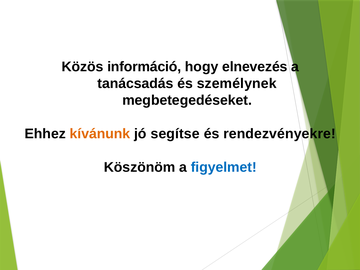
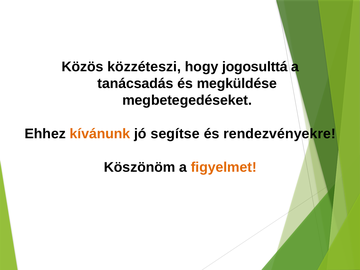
információ: információ -> közzéteszi (144, 67)
elnevezés: elnevezés -> jogosulttá (255, 67)
személynek: személynek -> megküldése (237, 84)
figyelmet colour: blue -> orange (224, 167)
